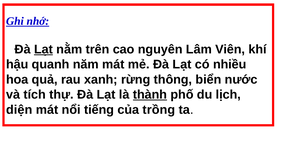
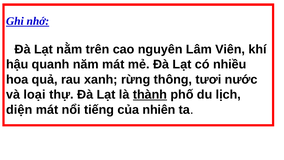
Lạt underline: present -> none (43, 49)
biển: biển -> tươi (208, 79)
tích: tích -> loại (35, 95)
trồng: trồng -> nhiên (159, 110)
